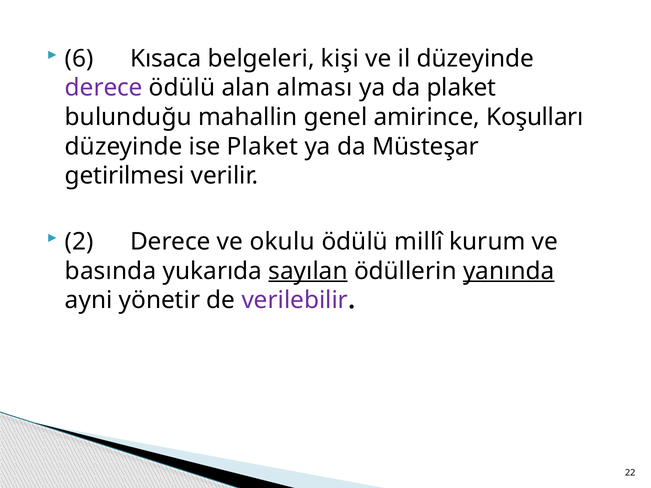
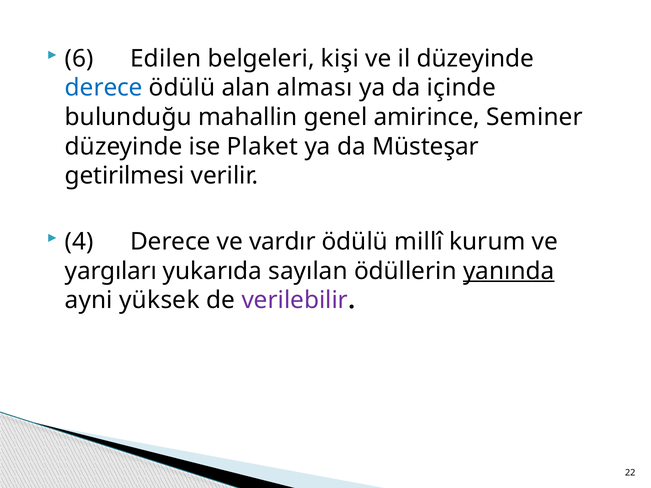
Kısaca: Kısaca -> Edilen (166, 59)
derece colour: purple -> blue (104, 88)
da plaket: plaket -> içinde (461, 88)
Koşulları: Koşulları -> Seminer (535, 117)
2: 2 -> 4 (79, 242)
okulu: okulu -> vardır (282, 242)
basında: basında -> yargıları (111, 271)
sayılan underline: present -> none (308, 271)
yönetir: yönetir -> yüksek (159, 300)
